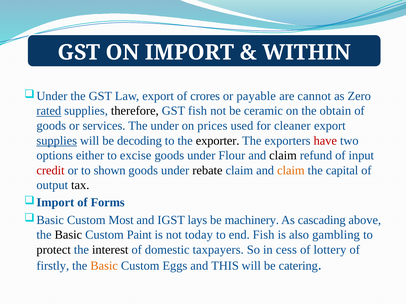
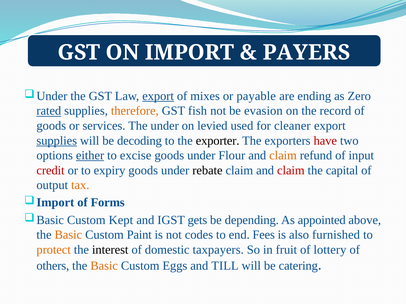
WITHIN: WITHIN -> PAYERS (306, 53)
export underline: none -> present (158, 96)
crores: crores -> mixes (205, 96)
cannot: cannot -> ending (314, 96)
therefore colour: black -> orange (135, 111)
ceramic: ceramic -> evasion (263, 111)
obtain: obtain -> record (335, 111)
prices: prices -> levied (212, 126)
either underline: none -> present (90, 156)
claim colour: black -> orange (283, 156)
shown: shown -> expiry (110, 171)
claim colour: orange -> red (291, 171)
tax colour: black -> orange (80, 185)
Most: Most -> Kept (121, 220)
lays: lays -> gets (197, 220)
machinery: machinery -> depending (252, 220)
cascading: cascading -> appointed (322, 220)
Basic colour: black -> orange (68, 235)
today: today -> codes (199, 235)
end Fish: Fish -> Fees (264, 235)
gambling: gambling -> furnished (336, 235)
protect colour: black -> orange (54, 250)
cess: cess -> fruit (286, 250)
firstly: firstly -> others (53, 266)
THIS: THIS -> TILL (225, 266)
